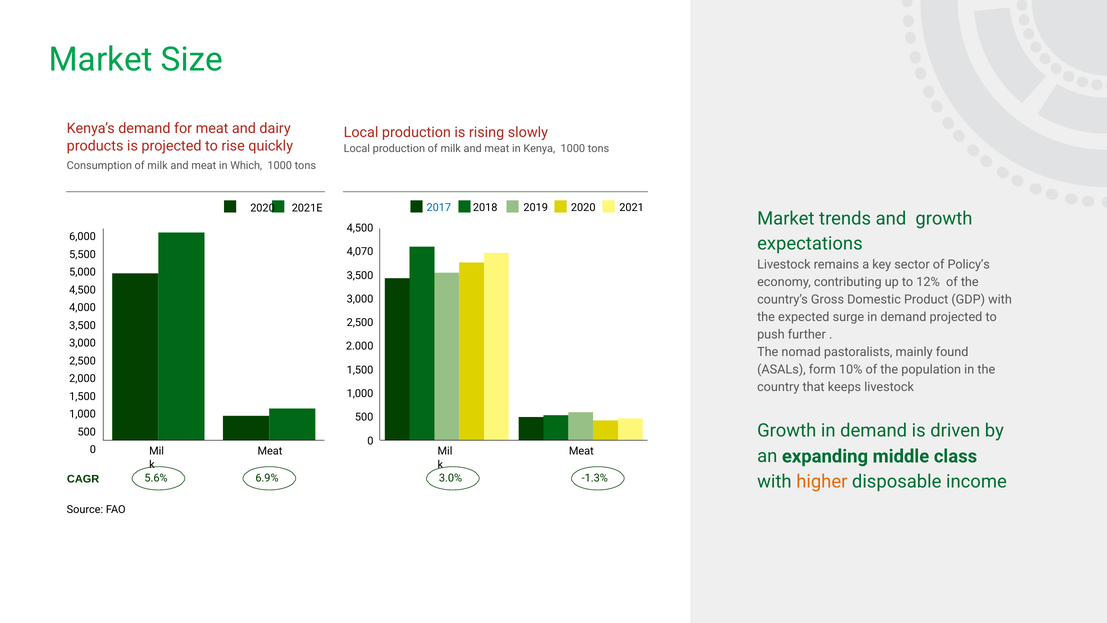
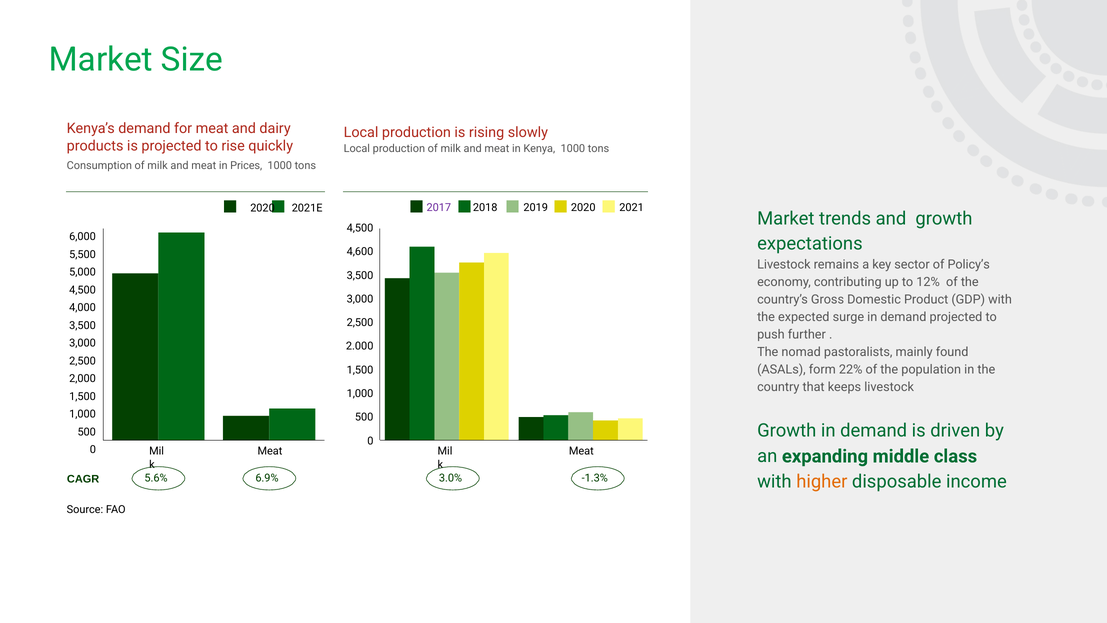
Which: Which -> Prices (246, 165)
2017 colour: blue -> purple (439, 208)
4,070: 4,070 -> 4,600 (360, 252)
10%: 10% -> 22% (851, 369)
